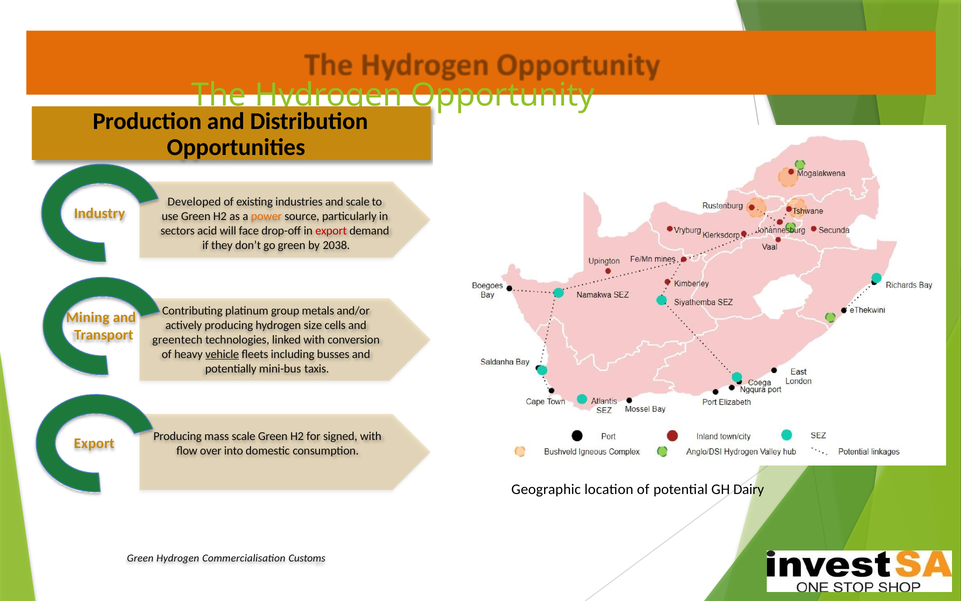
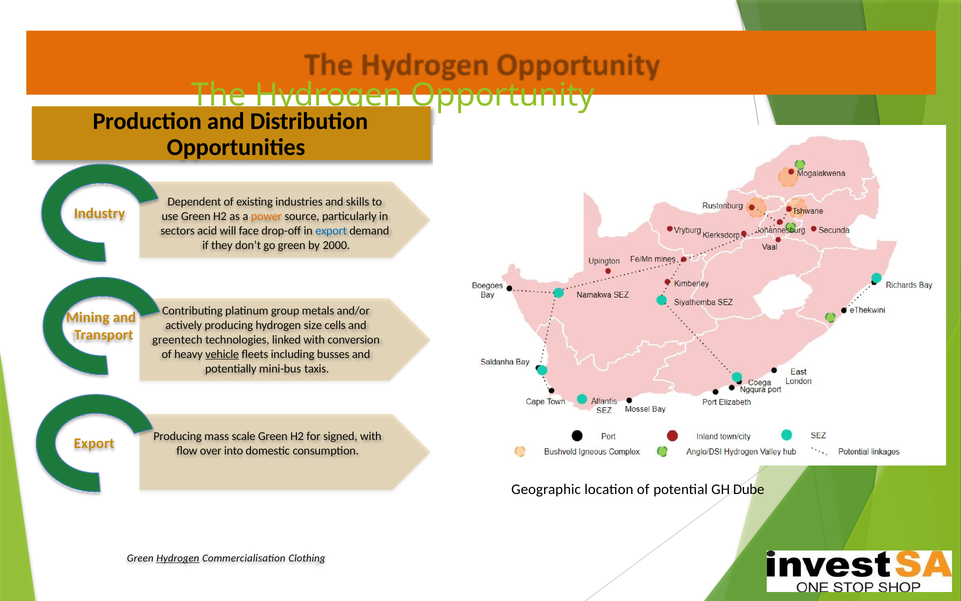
Developed: Developed -> Dependent (194, 202)
and scale: scale -> skills (358, 202)
export colour: red -> blue (331, 231)
2038: 2038 -> 2000 (336, 245)
Dairy: Dairy -> Dube (749, 489)
Hydrogen underline: none -> present (178, 558)
Customs: Customs -> Clothing (307, 558)
